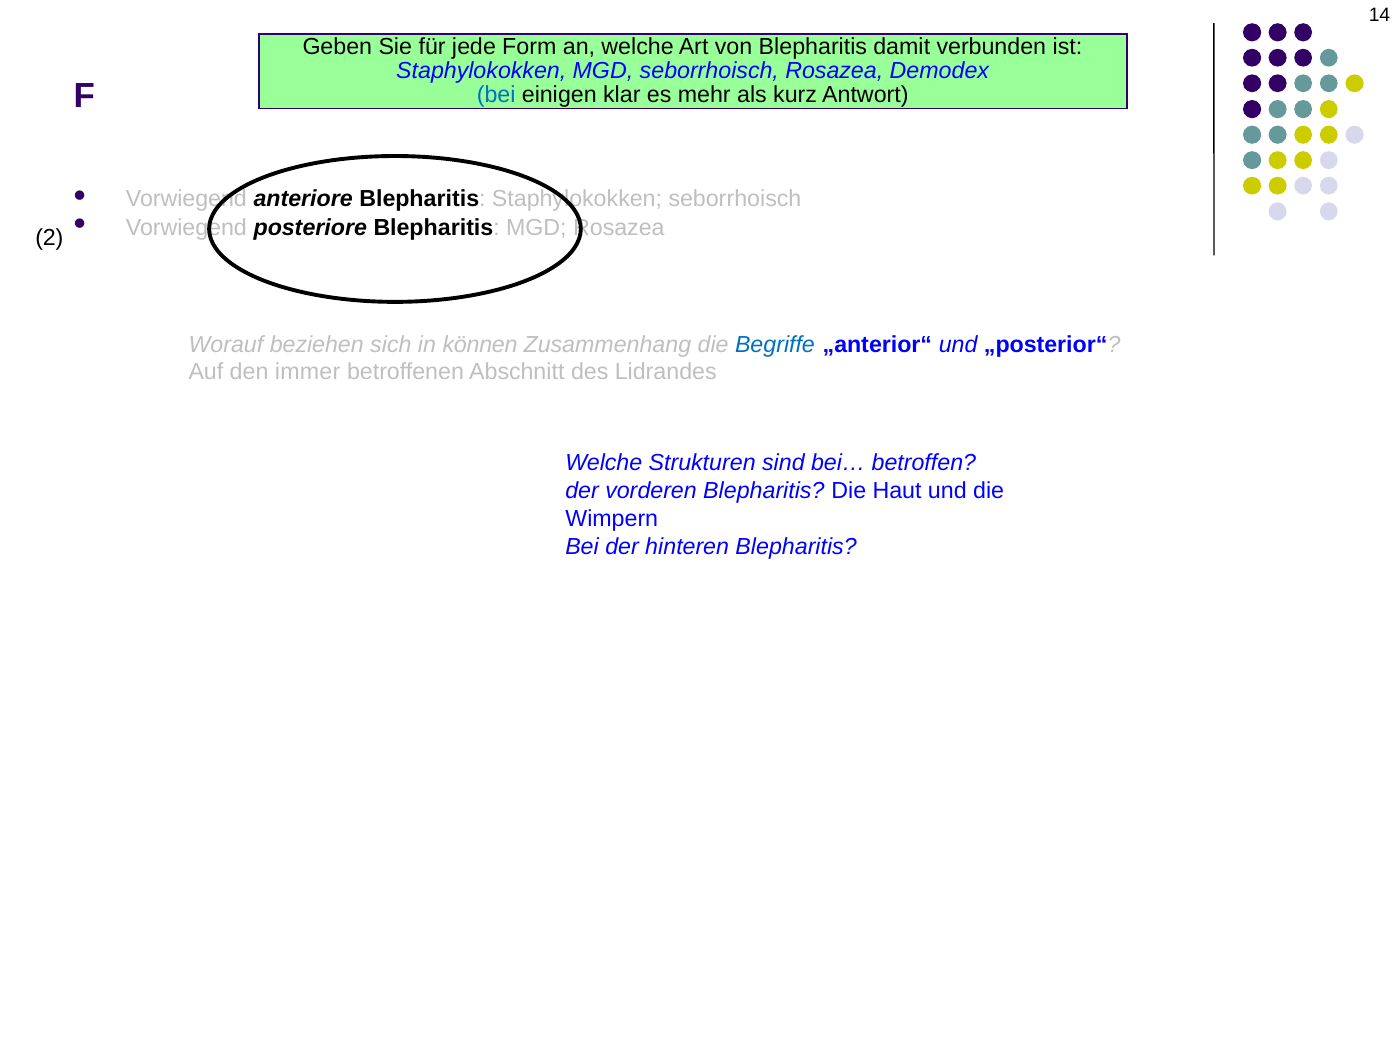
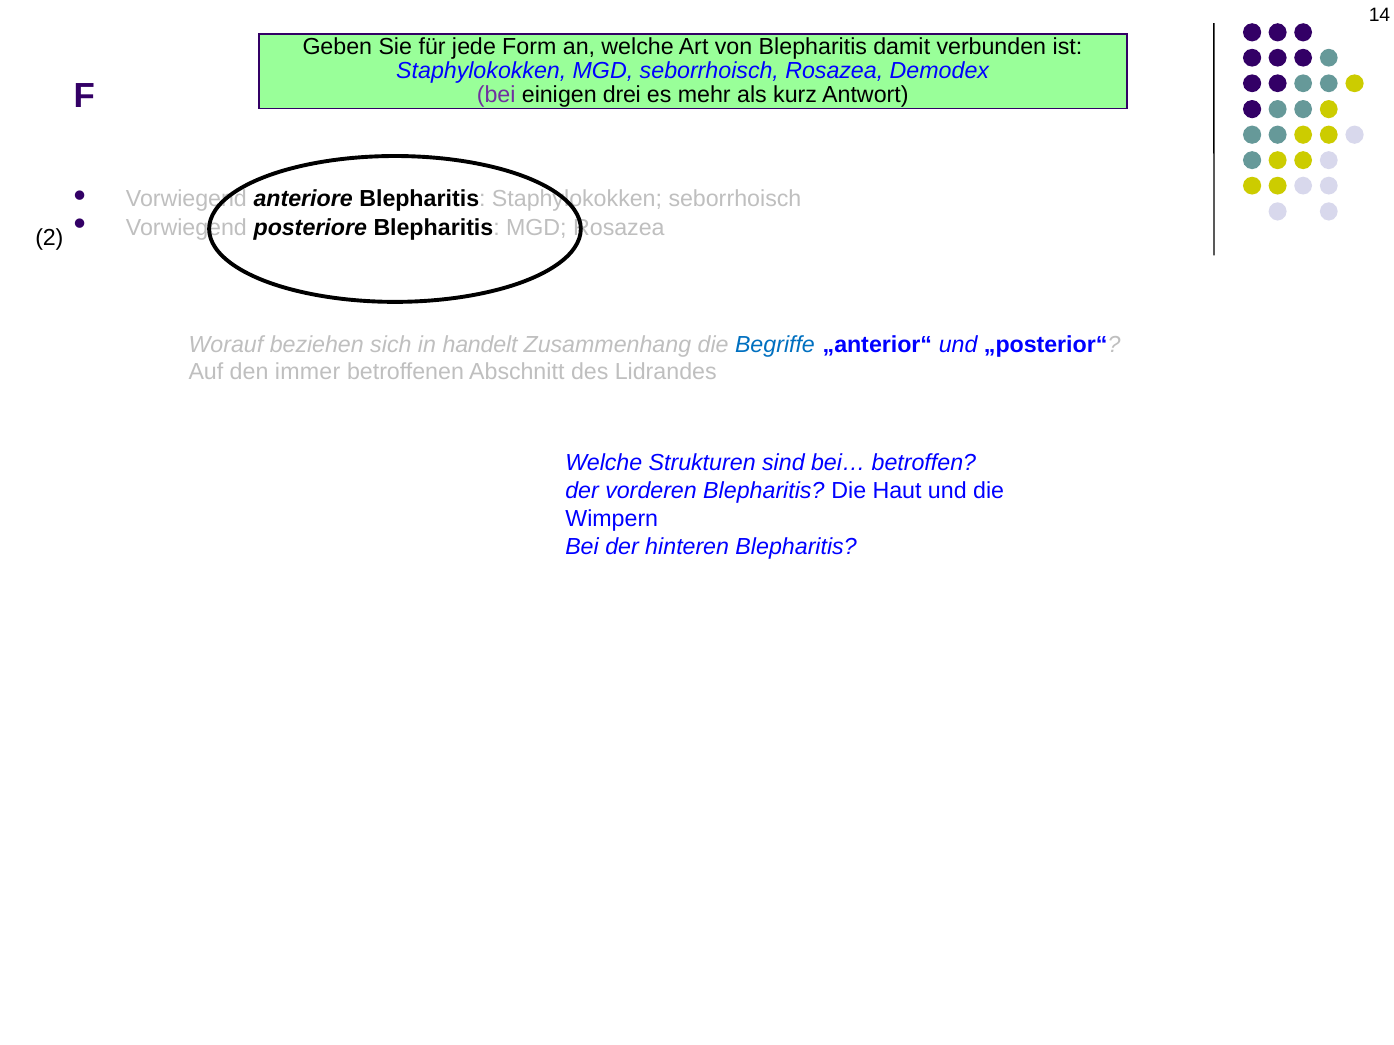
bei colour: blue -> purple (496, 94)
klar: klar -> drei (622, 94)
können: können -> handelt (480, 345)
